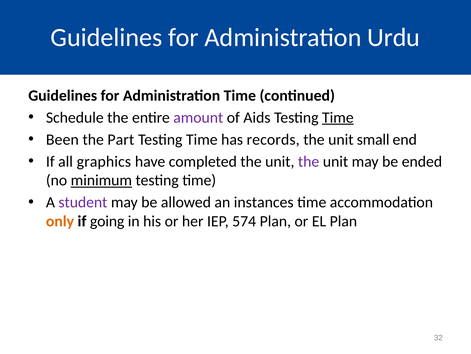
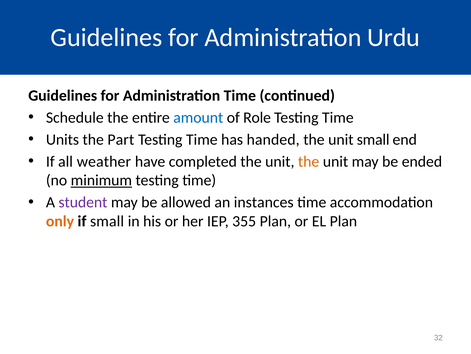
amount colour: purple -> blue (198, 117)
Aids: Aids -> Role (257, 117)
Time underline: present -> none (338, 117)
Been: Been -> Units (62, 139)
records: records -> handed (273, 139)
graphics: graphics -> weather (104, 161)
the colour: purple -> orange (309, 161)
if going: going -> small (107, 221)
574: 574 -> 355 (244, 221)
